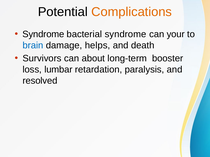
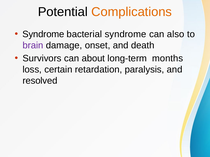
your: your -> also (176, 34)
brain colour: blue -> purple (33, 45)
helps: helps -> onset (98, 45)
booster: booster -> months (168, 59)
lumbar: lumbar -> certain (58, 70)
